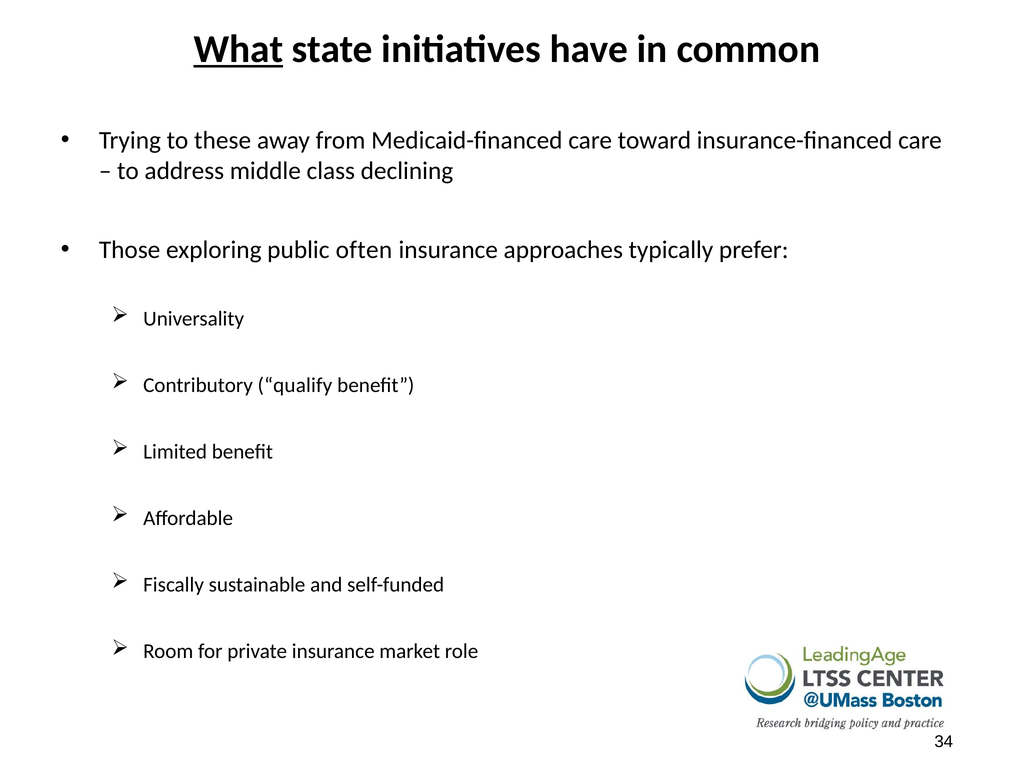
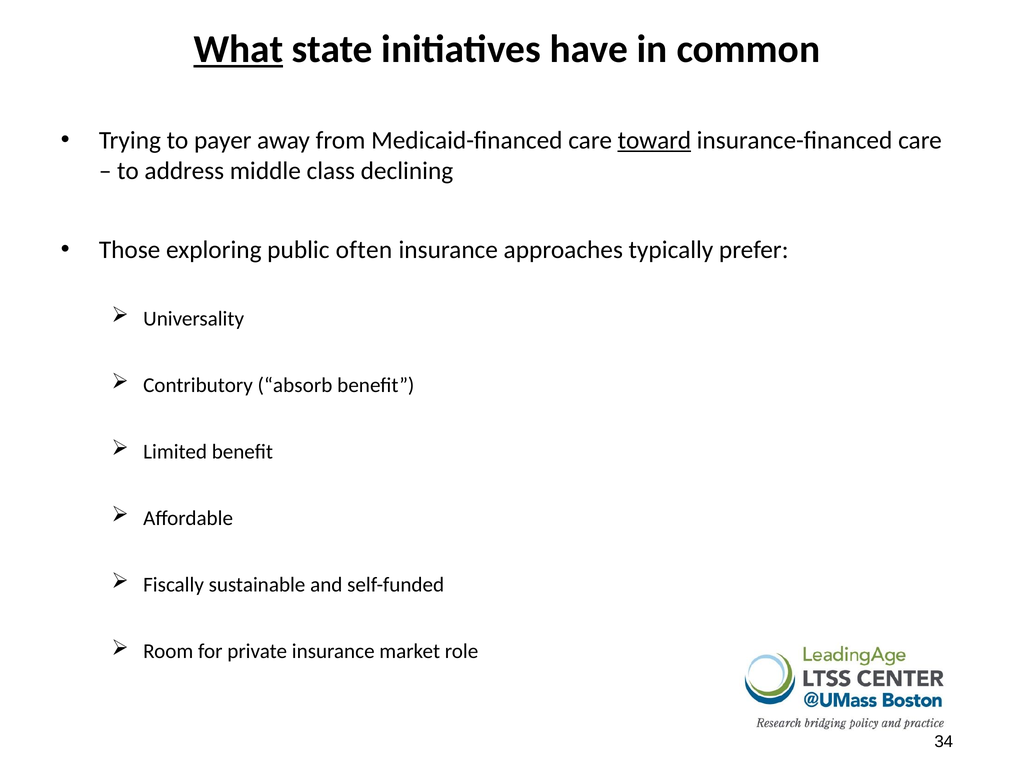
these: these -> payer (223, 140)
toward underline: none -> present (654, 140)
qualify: qualify -> absorb (295, 385)
